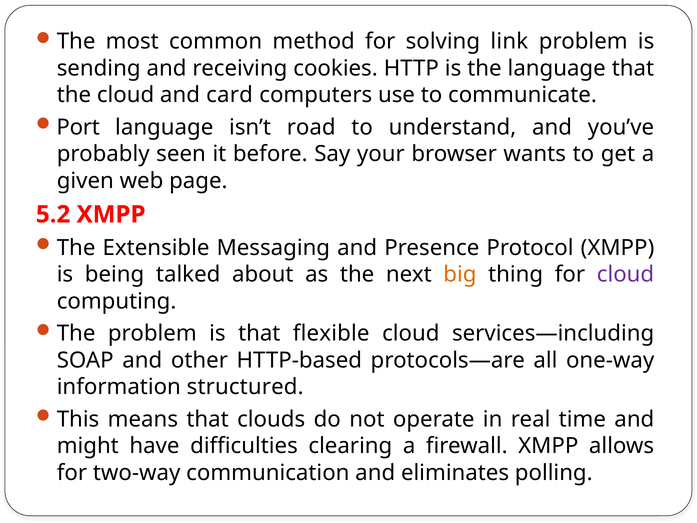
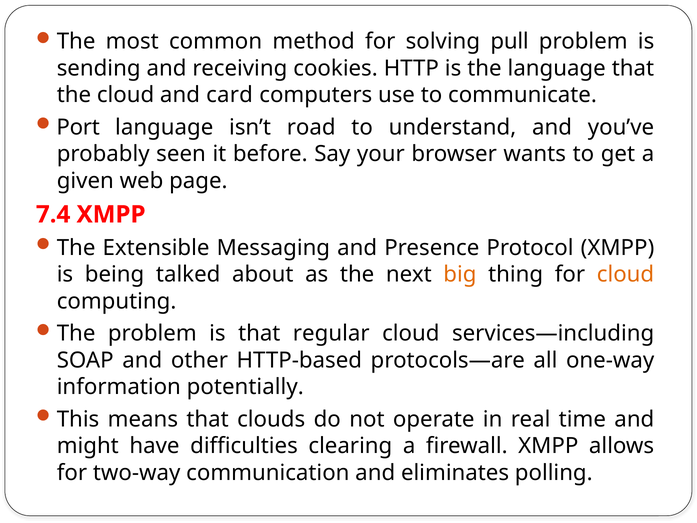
link: link -> pull (510, 42)
5.2: 5.2 -> 7.4 (53, 214)
cloud colour: purple -> orange (626, 274)
flexible: flexible -> regular (331, 333)
structured: structured -> potentially (245, 387)
